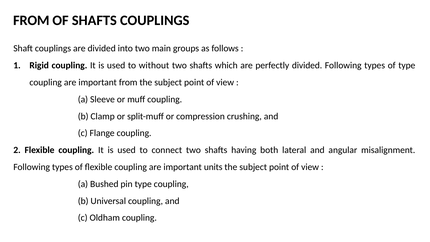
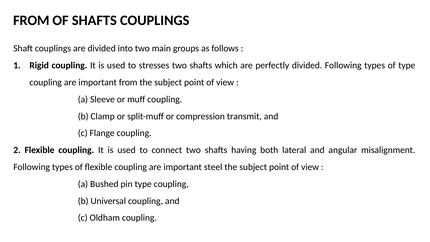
without: without -> stresses (154, 65)
crushing: crushing -> transmit (244, 116)
units: units -> steel (213, 167)
